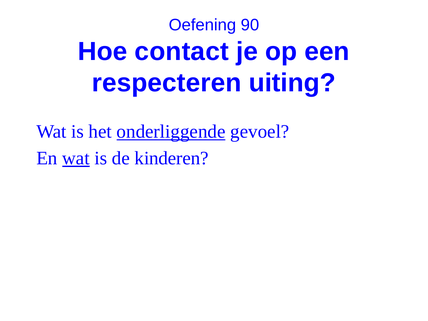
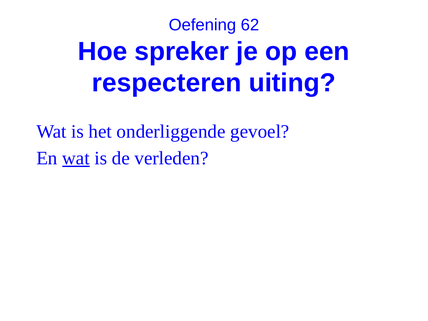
90: 90 -> 62 (250, 25)
contact: contact -> spreker (182, 51)
onderliggende underline: present -> none (171, 132)
kinderen: kinderen -> verleden (172, 158)
